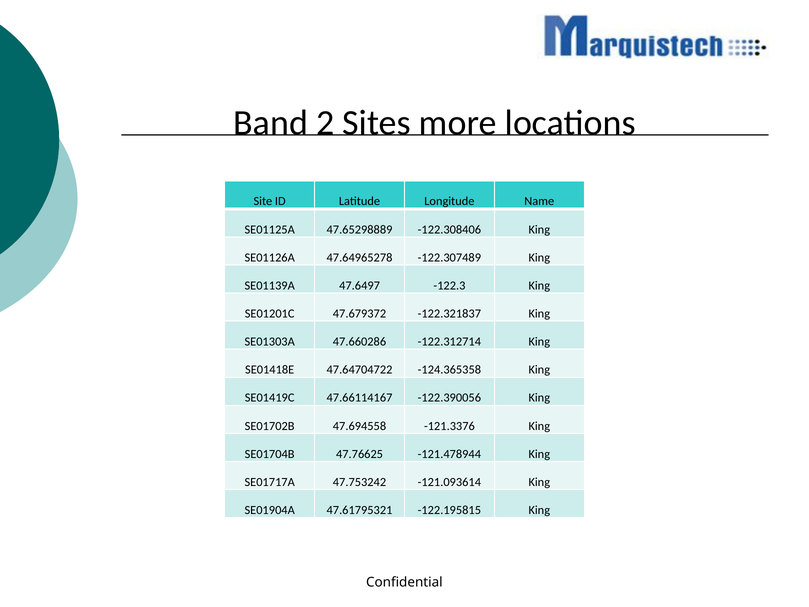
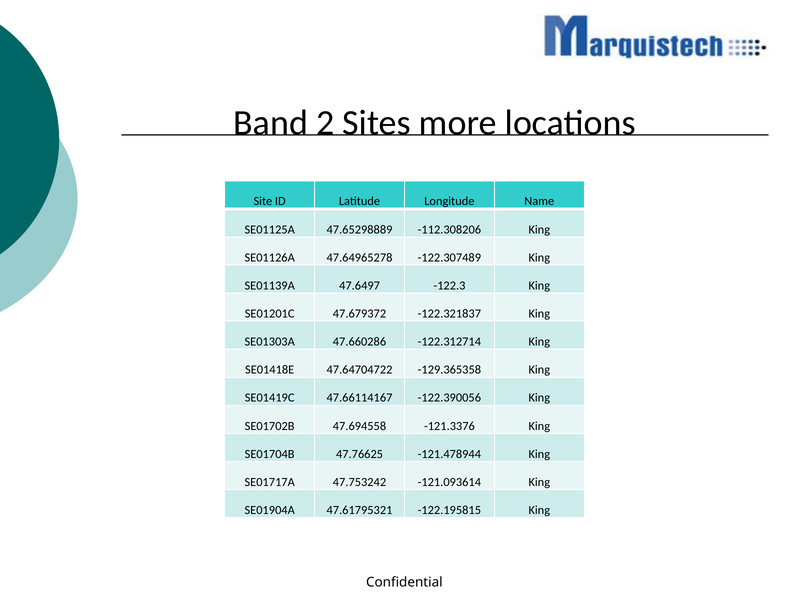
-122.308406: -122.308406 -> -112.308206 (449, 229)
-124.365358: -124.365358 -> -129.365358 (449, 370)
